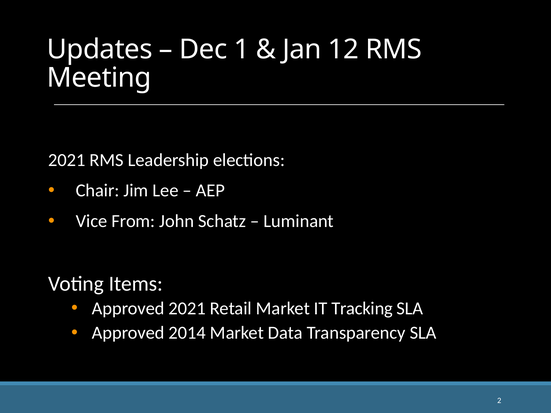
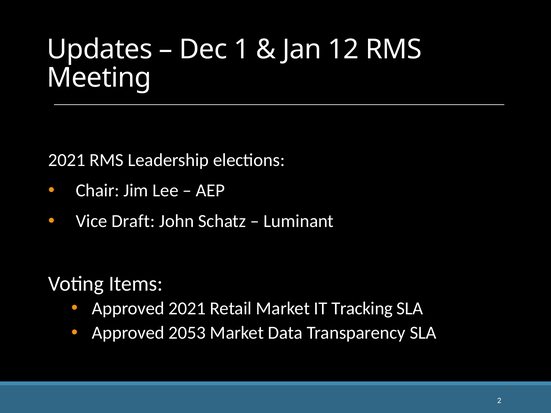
From: From -> Draft (133, 221)
2014: 2014 -> 2053 (187, 333)
